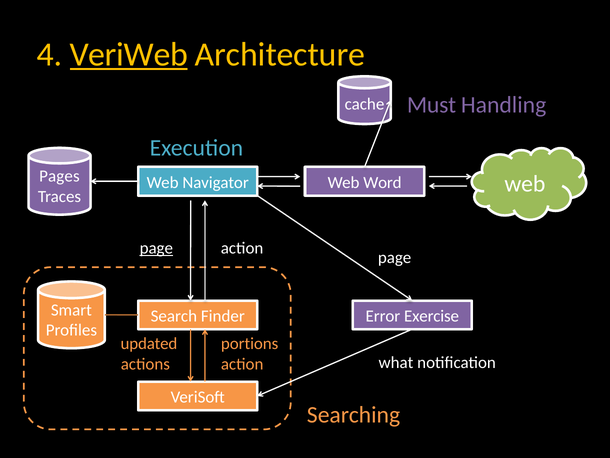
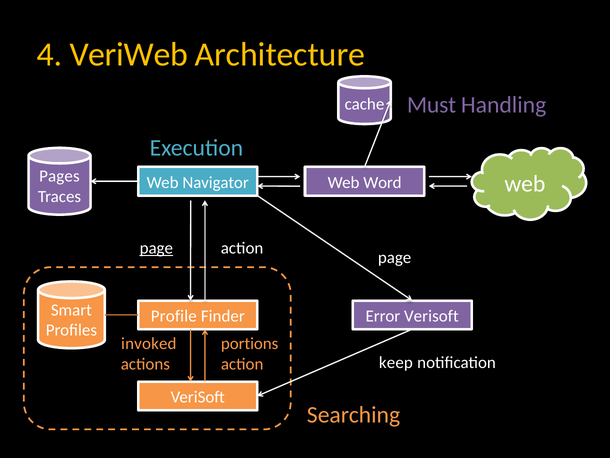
VeriWeb underline: present -> none (129, 54)
Search: Search -> Profile (174, 316)
Error Exercise: Exercise -> Verisoft (431, 316)
updated: updated -> invoked (149, 343)
what: what -> keep (396, 362)
